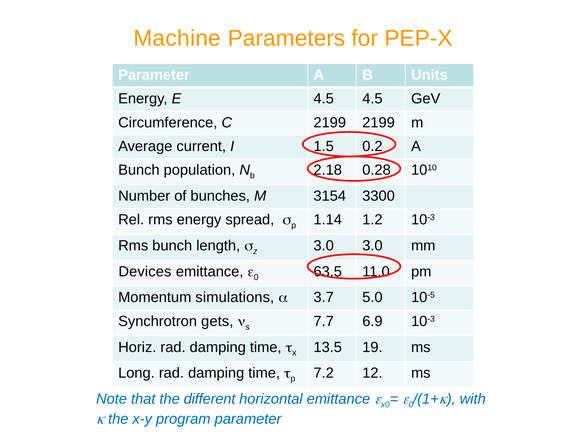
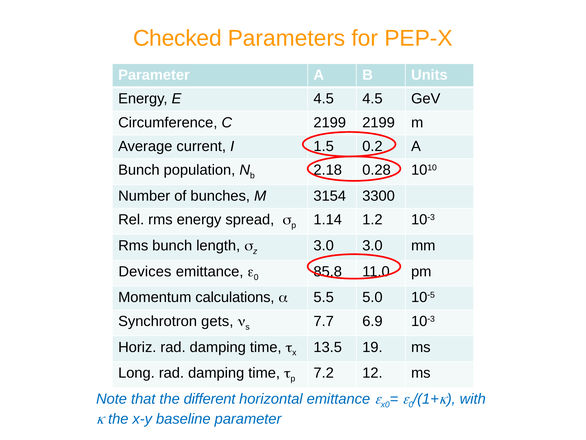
Machine: Machine -> Checked (177, 38)
63.5: 63.5 -> 85.8 (328, 271)
simulations: simulations -> calculations (235, 297)
3.7: 3.7 -> 5.5 (324, 297)
program: program -> baseline (183, 418)
